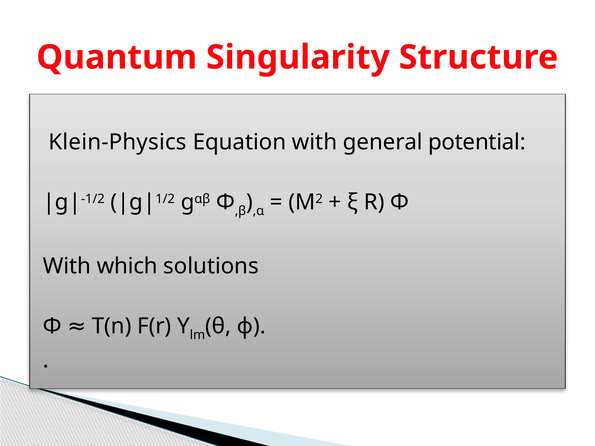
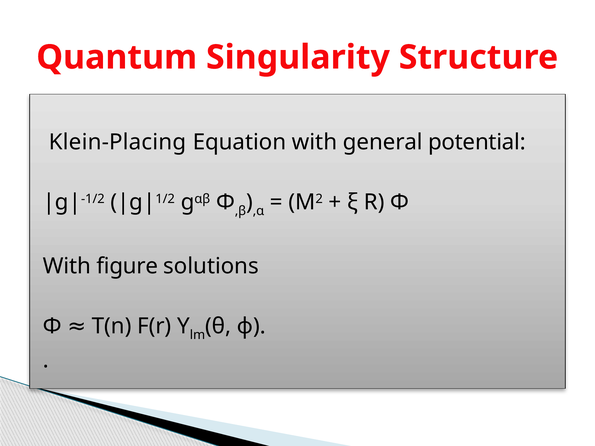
Klein-Physics: Klein-Physics -> Klein-Placing (118, 142)
which: which -> figure (127, 266)
